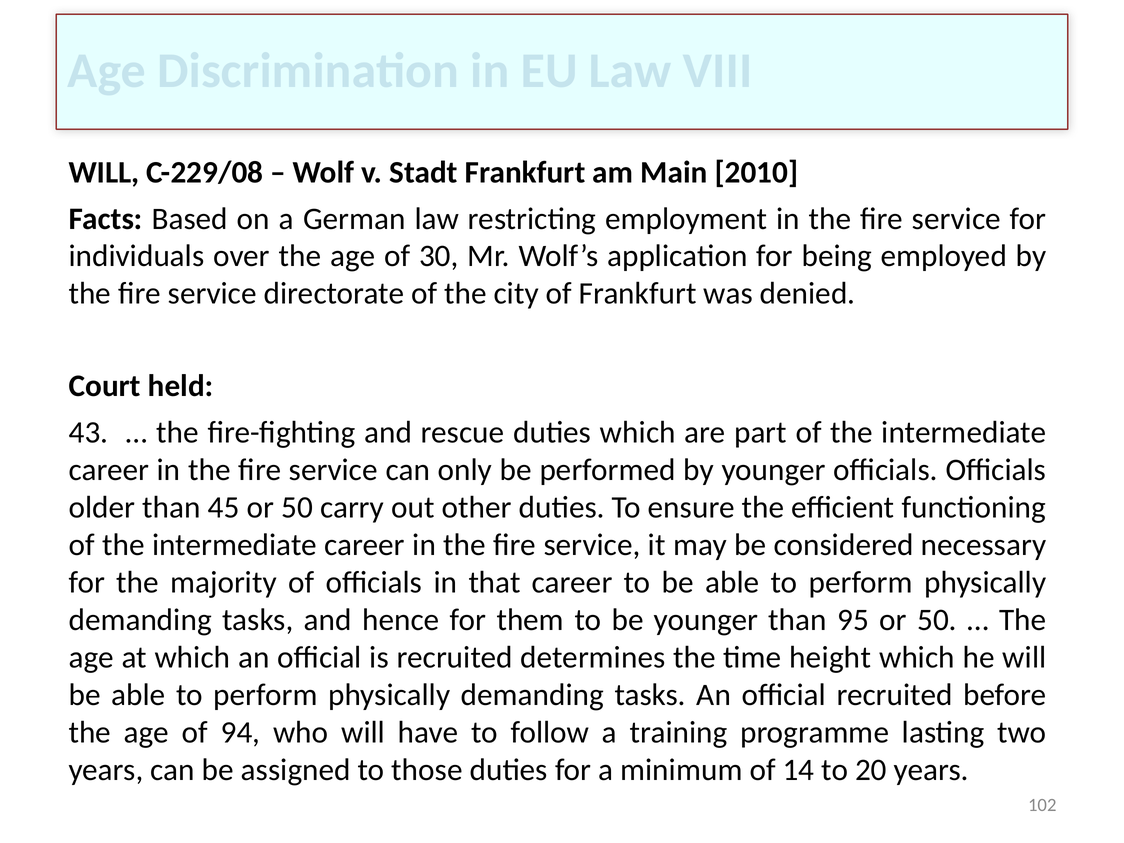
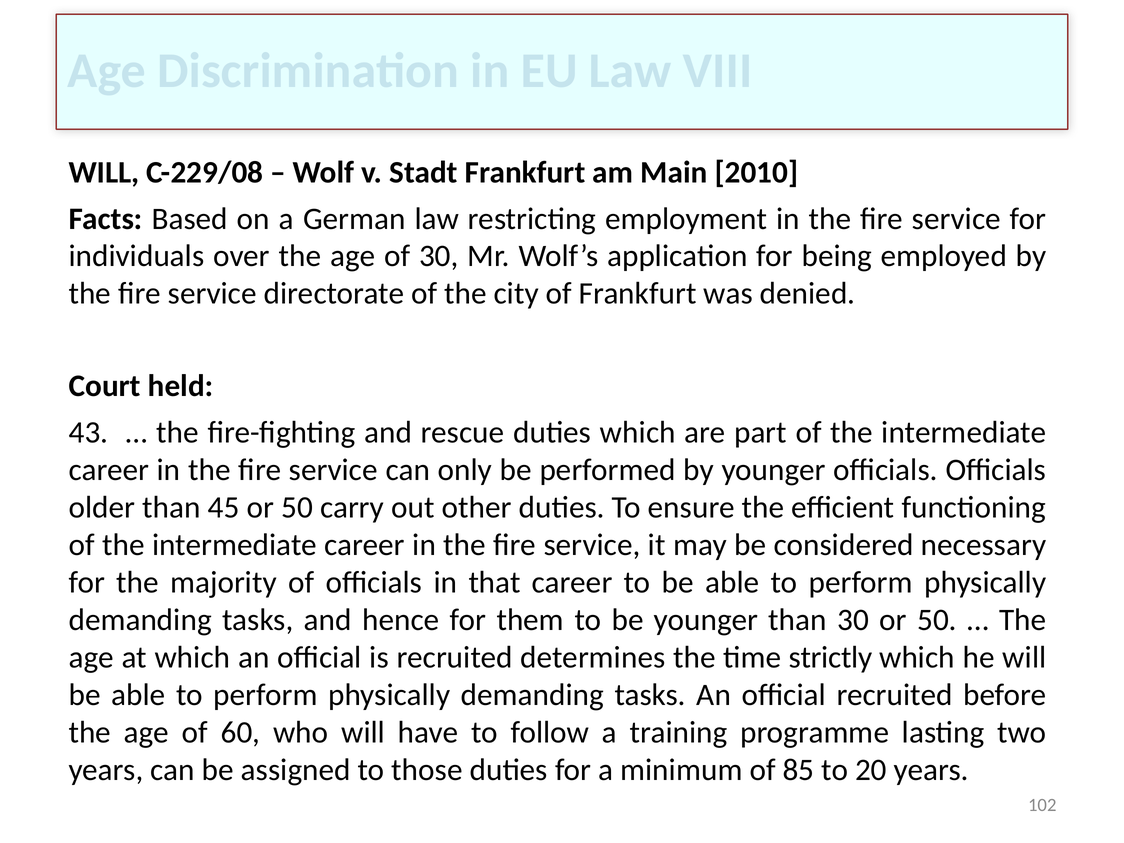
than 95: 95 -> 30 (853, 620)
height: height -> strictly (830, 657)
94: 94 -> 60 (240, 732)
14: 14 -> 85 (798, 770)
